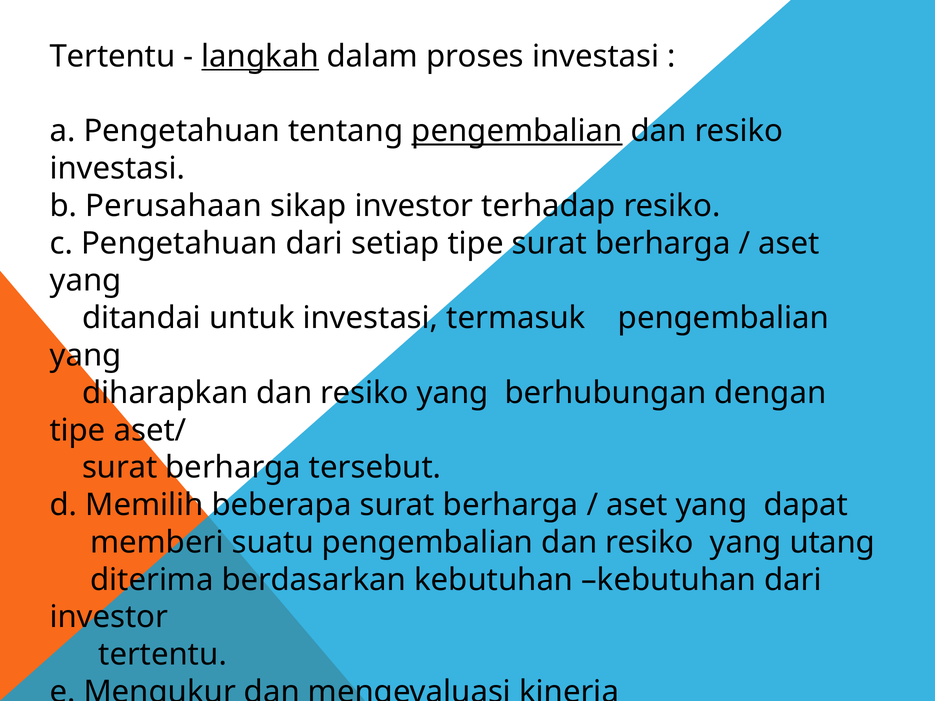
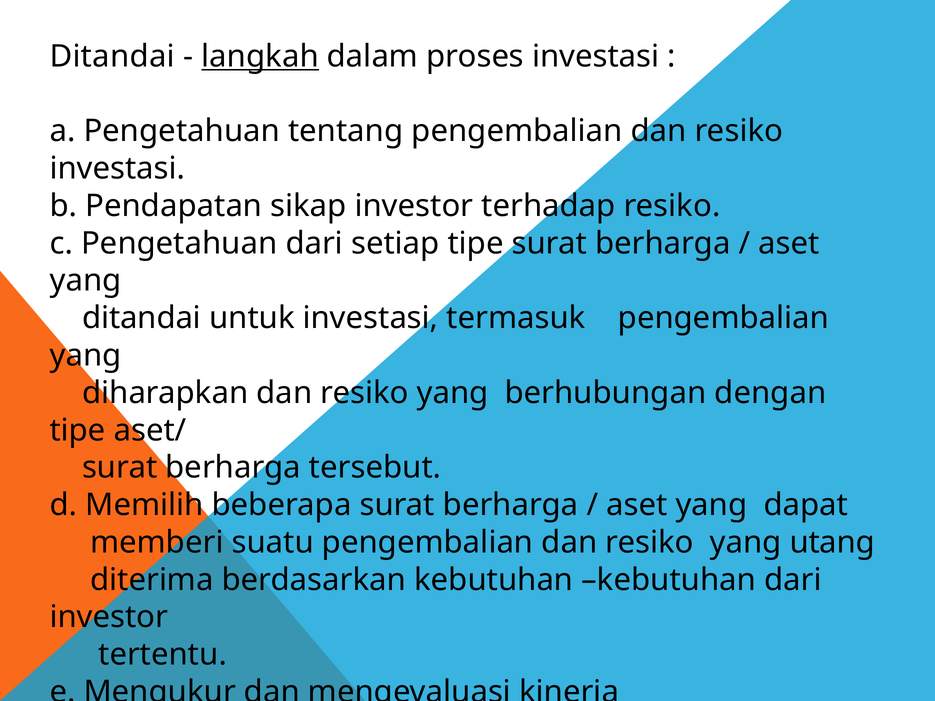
Tertentu: Tertentu -> Ditandai (112, 56)
pengembalian underline: present -> none (517, 131)
Perusahaan: Perusahaan -> Pendapatan (174, 206)
